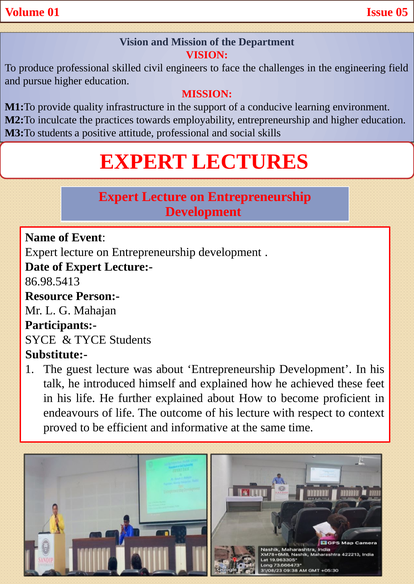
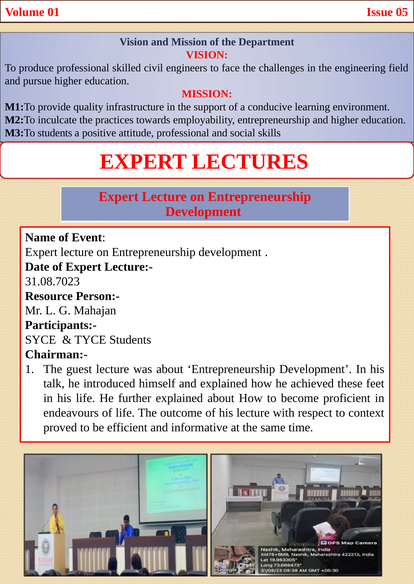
86.98.5413: 86.98.5413 -> 31.08.7023 (52, 282)
Substitute:-: Substitute:- -> Chairman:- (56, 355)
